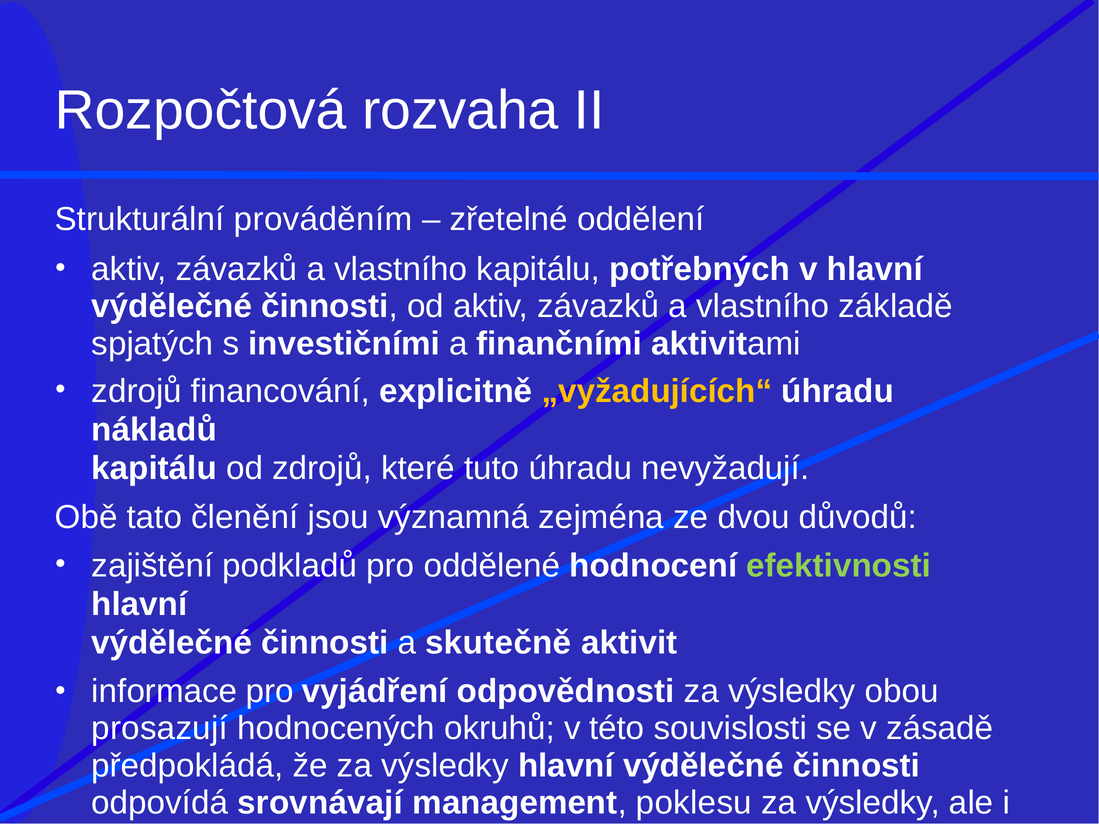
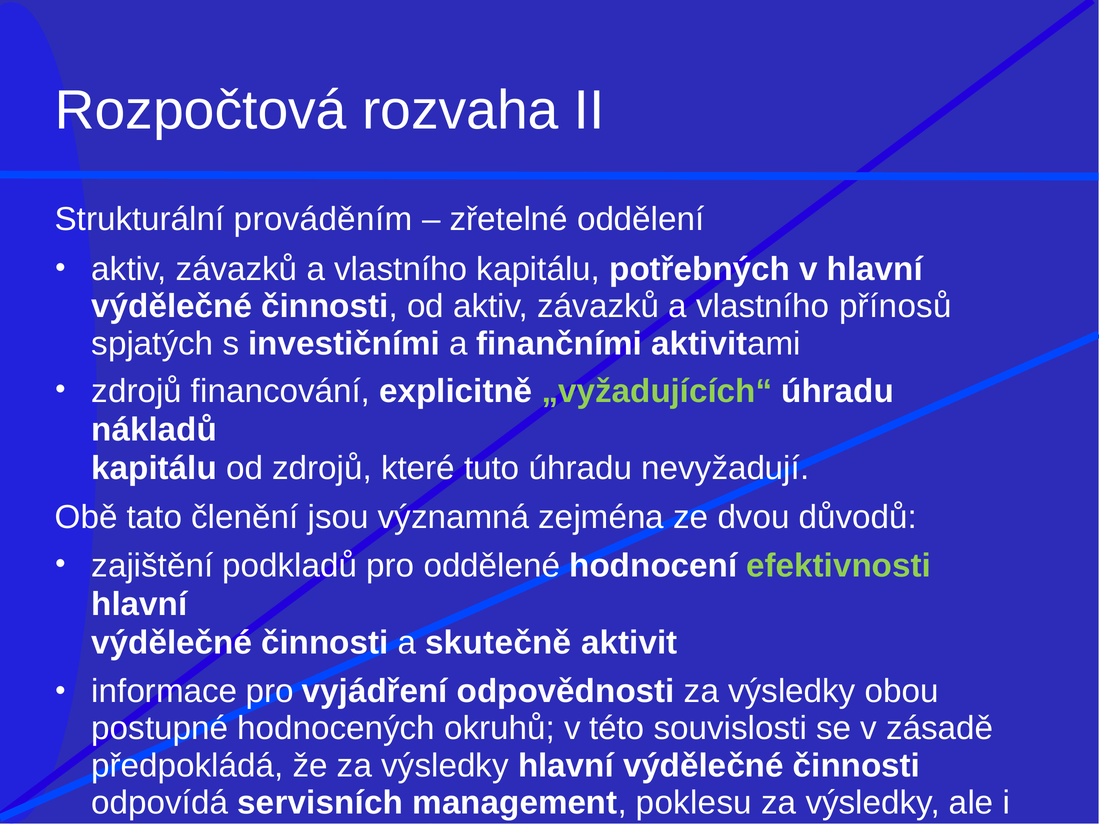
základě: základě -> přínosů (895, 307)
„vyžadujících“ colour: yellow -> light green (657, 391)
prosazují: prosazují -> postupné (160, 729)
srovnávají: srovnávají -> servisních (320, 803)
